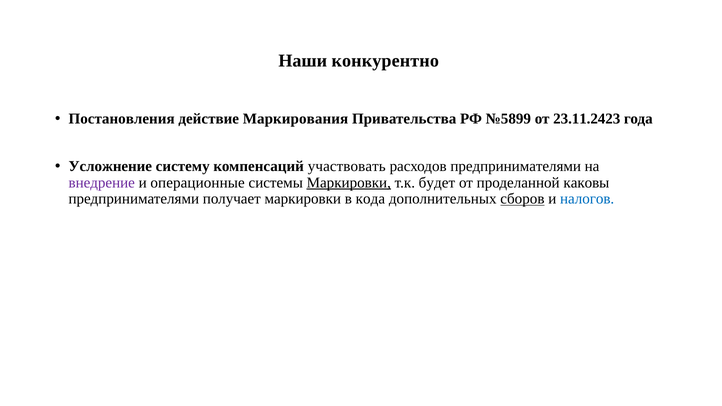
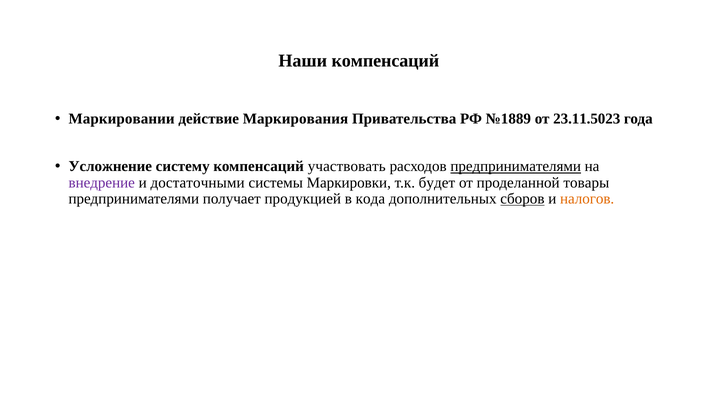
Наши конкурентно: конкурентно -> компенсаций (385, 61)
Постановления: Постановления -> Маркировании (122, 119)
№5899: №5899 -> №1889 (508, 119)
23.11.2423: 23.11.2423 -> 23.11.5023 (587, 119)
предпринимателями underline: none -> present (516, 166)
операционные: операционные -> достаточными (198, 183)
Маркировки underline: present -> none (349, 183)
каковы: каковы -> товары (586, 183)
получает маркировки: маркировки -> продукцией (303, 199)
налогов colour: blue -> orange (587, 199)
